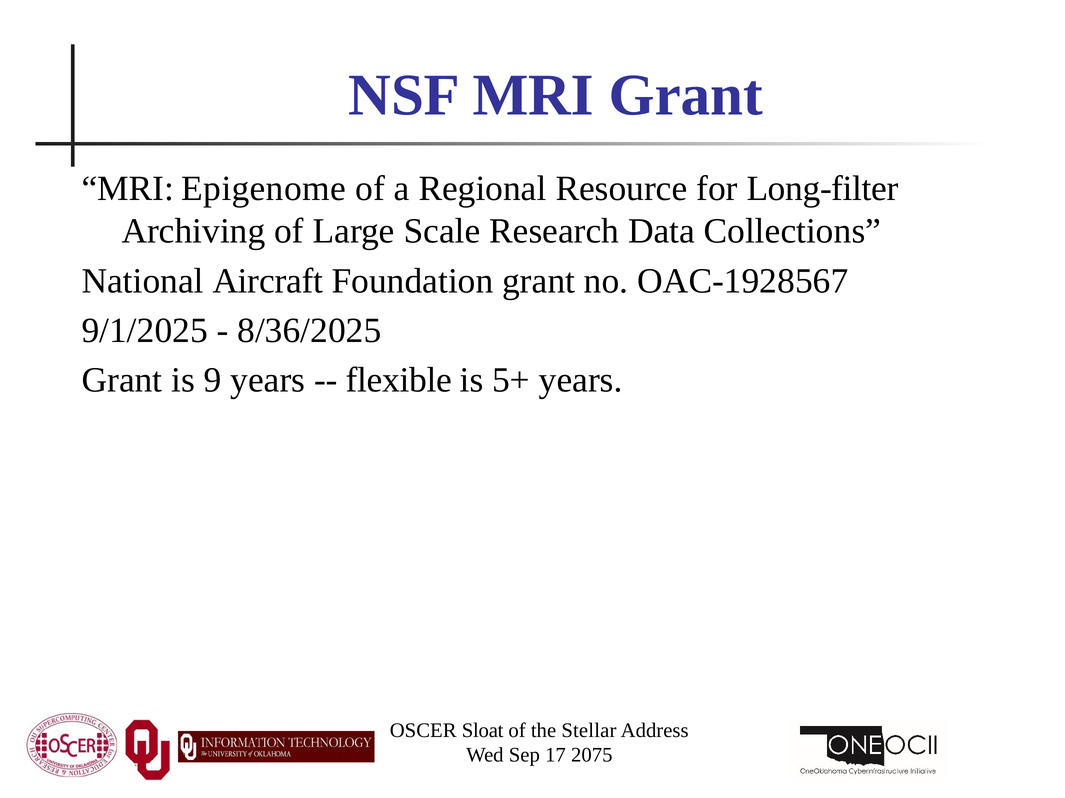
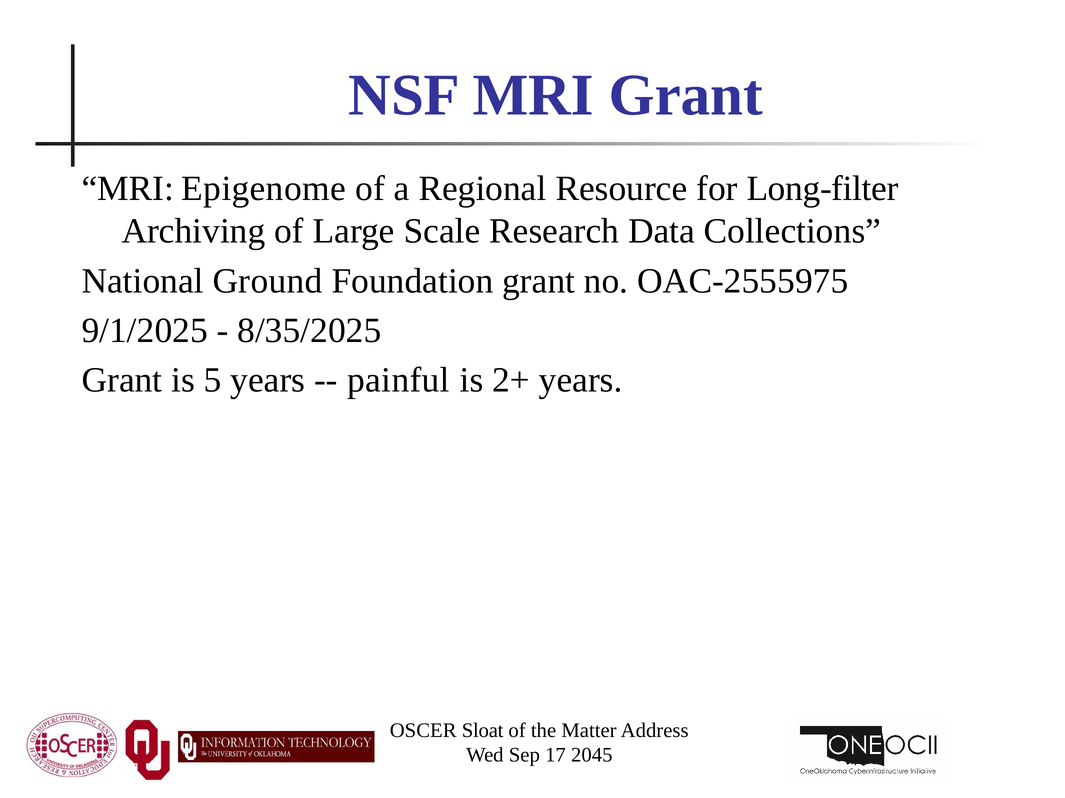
Aircraft: Aircraft -> Ground (268, 281)
OAC-1928567: OAC-1928567 -> OAC-2555975 (743, 281)
8/36/2025: 8/36/2025 -> 8/35/2025 (309, 331)
9: 9 -> 5 (213, 381)
flexible: flexible -> painful (398, 381)
5+: 5+ -> 2+ (511, 381)
Stellar: Stellar -> Matter (589, 731)
2075: 2075 -> 2045 (592, 756)
